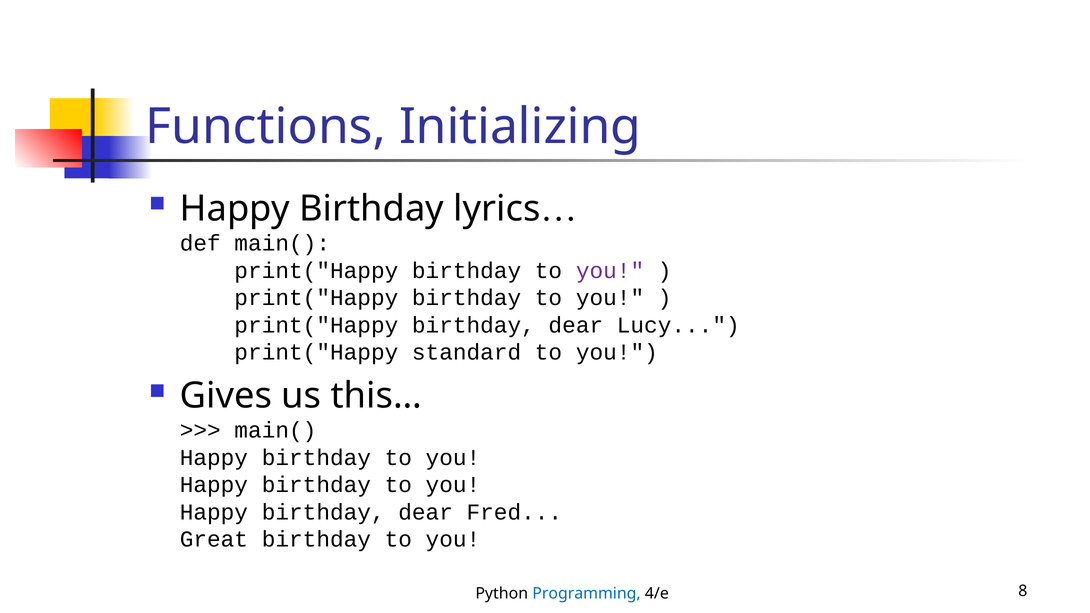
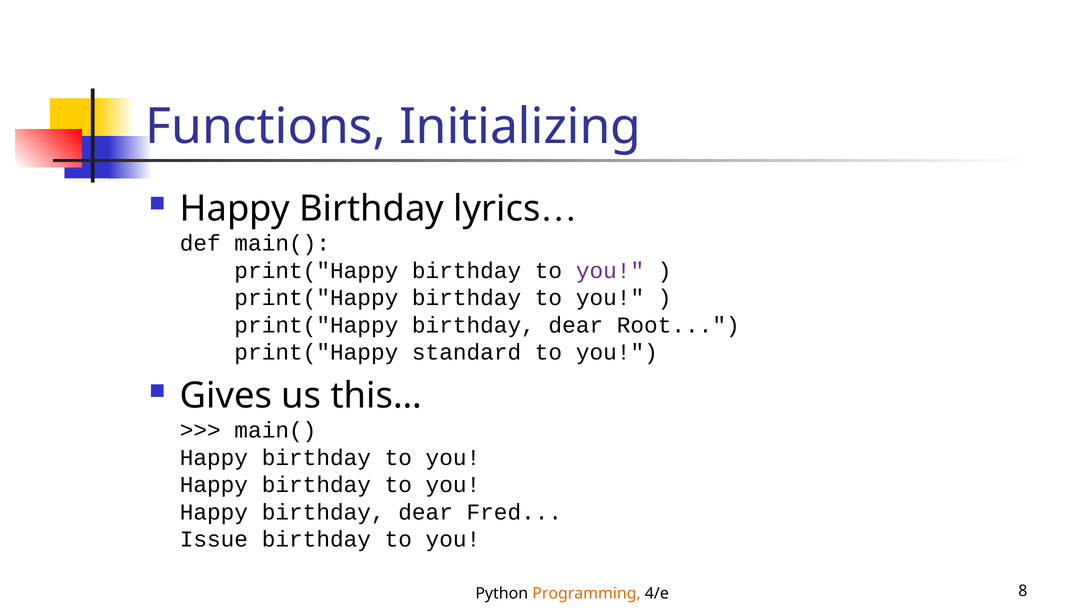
Lucy: Lucy -> Root (678, 325)
Great: Great -> Issue (214, 540)
Programming colour: blue -> orange (587, 594)
